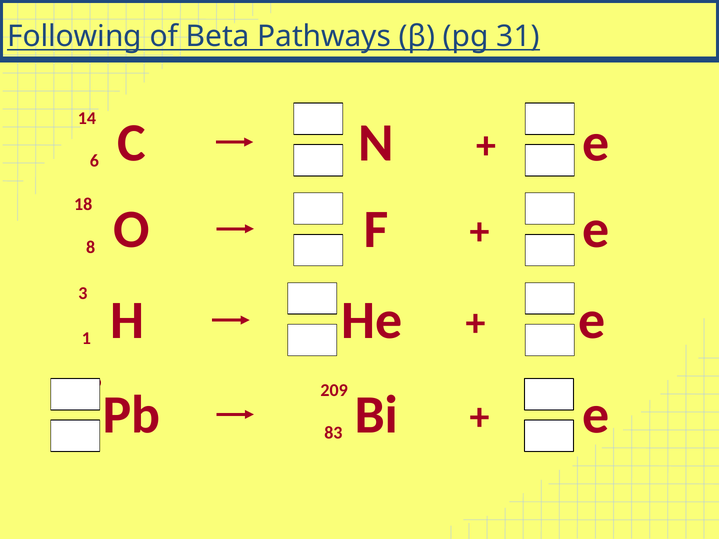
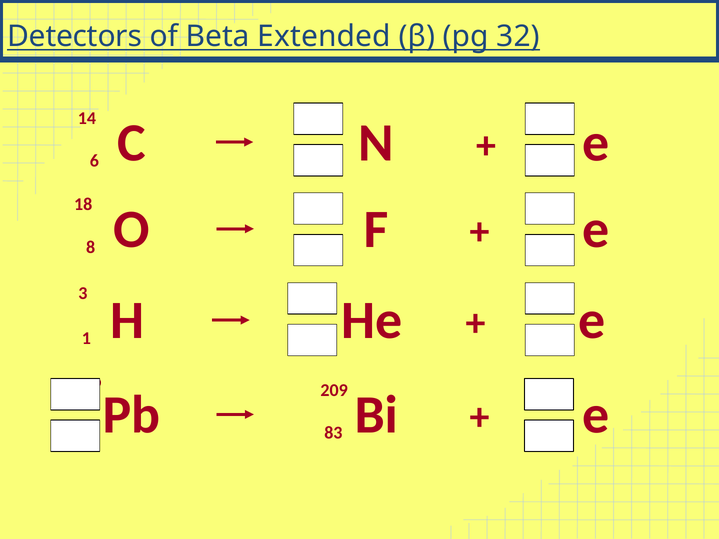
Following: Following -> Detectors (75, 36)
Pathways: Pathways -> Extended (324, 36)
31: 31 -> 32 (518, 36)
